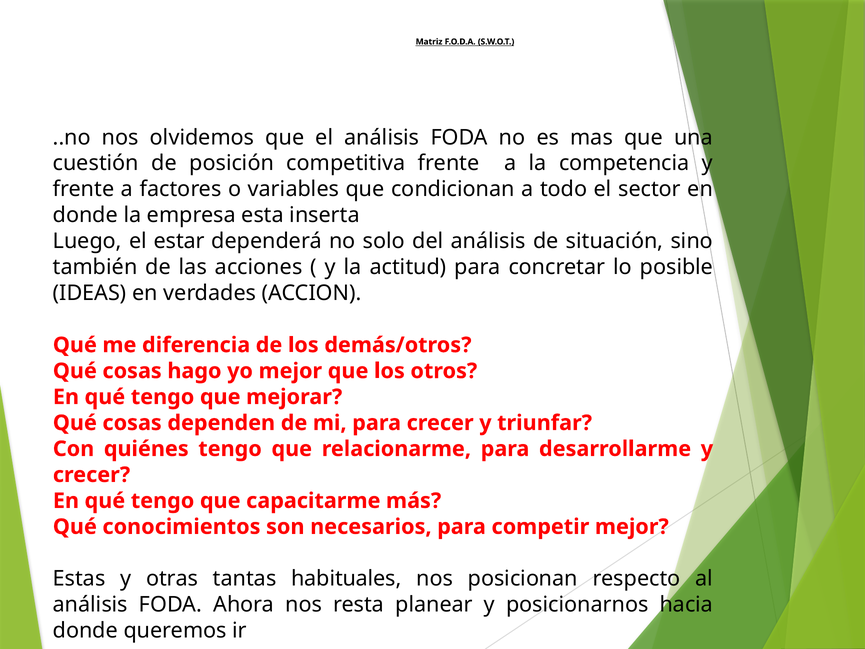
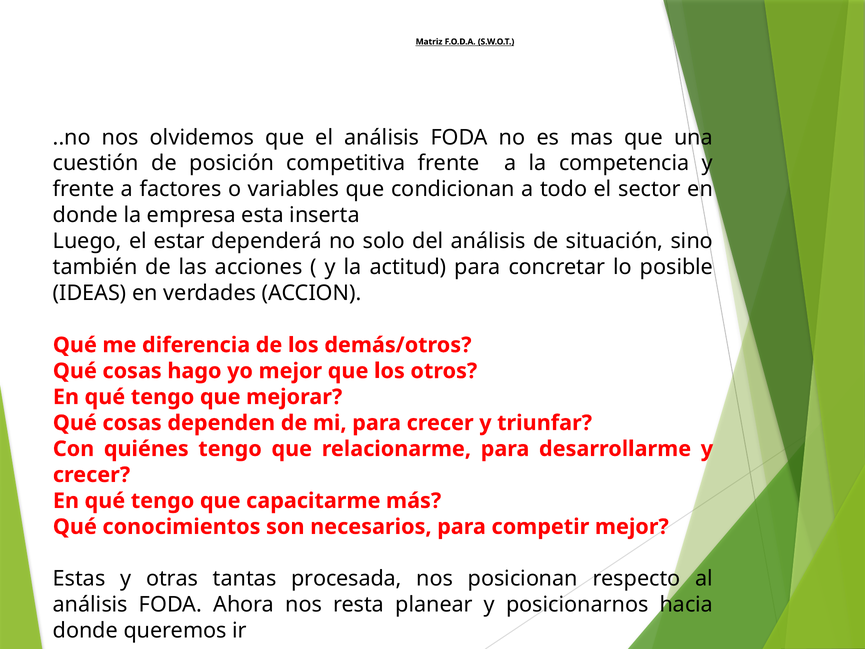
habituales: habituales -> procesada (346, 578)
